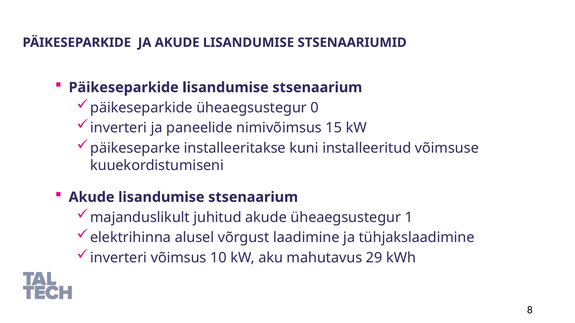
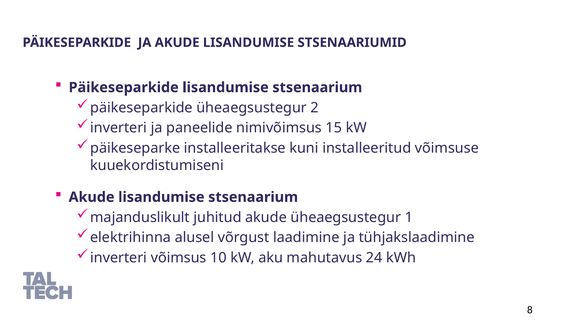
0: 0 -> 2 (315, 108)
29: 29 -> 24 (374, 258)
